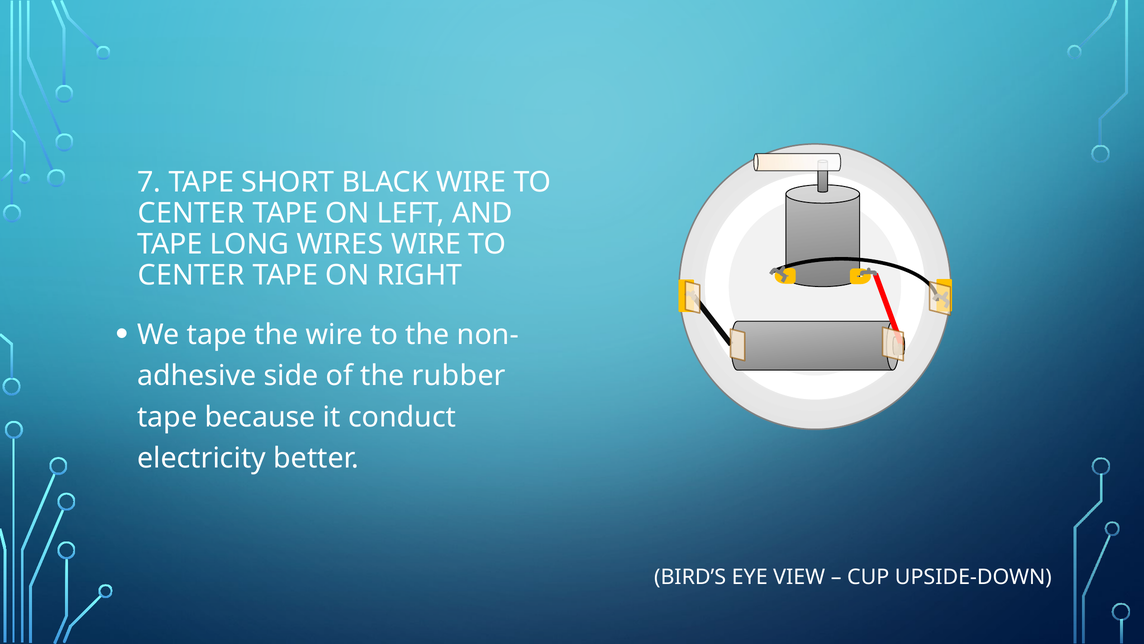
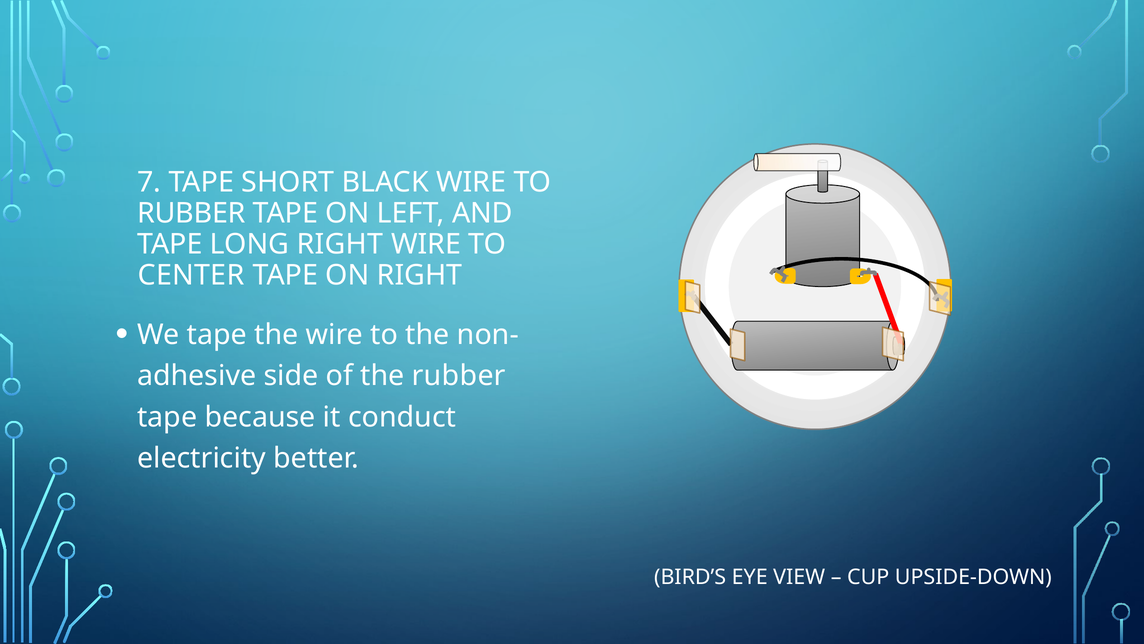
CENTER: CENTER -> RUBBER (191, 213)
LONG WIRES: WIRES -> RIGHT (340, 244)
